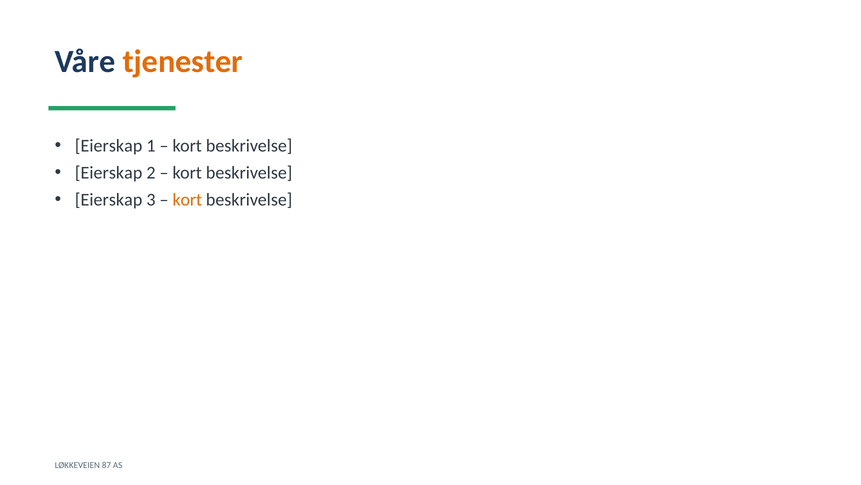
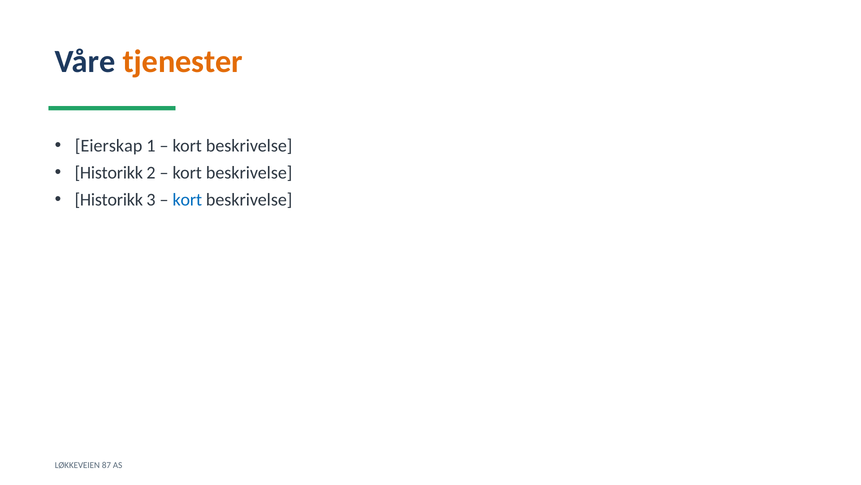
Eierskap: Eierskap -> Historikk (109, 173)
Eierskap: Eierskap -> Historikk (109, 200)
kort colour: orange -> blue (187, 200)
